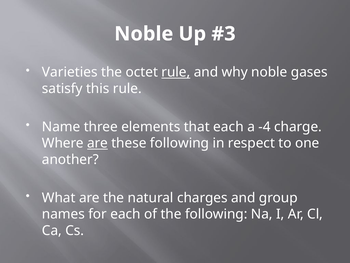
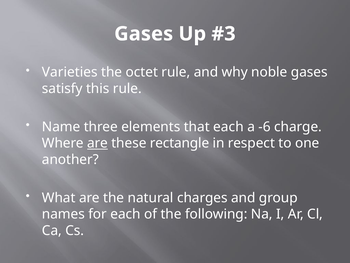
Noble: Noble -> Gases (144, 34)
rule underline: present -> none (176, 72)
-4: -4 -> -6 (265, 127)
these following: following -> rectangle (180, 143)
